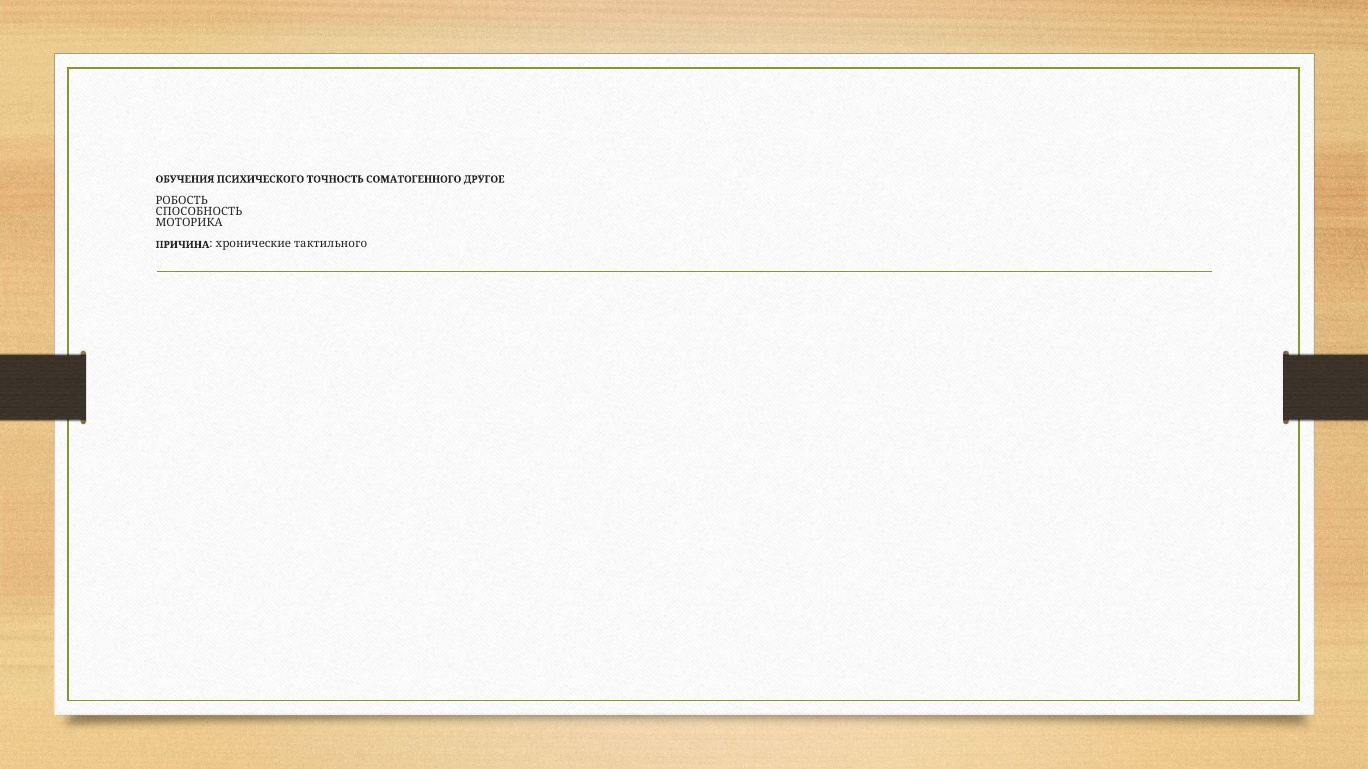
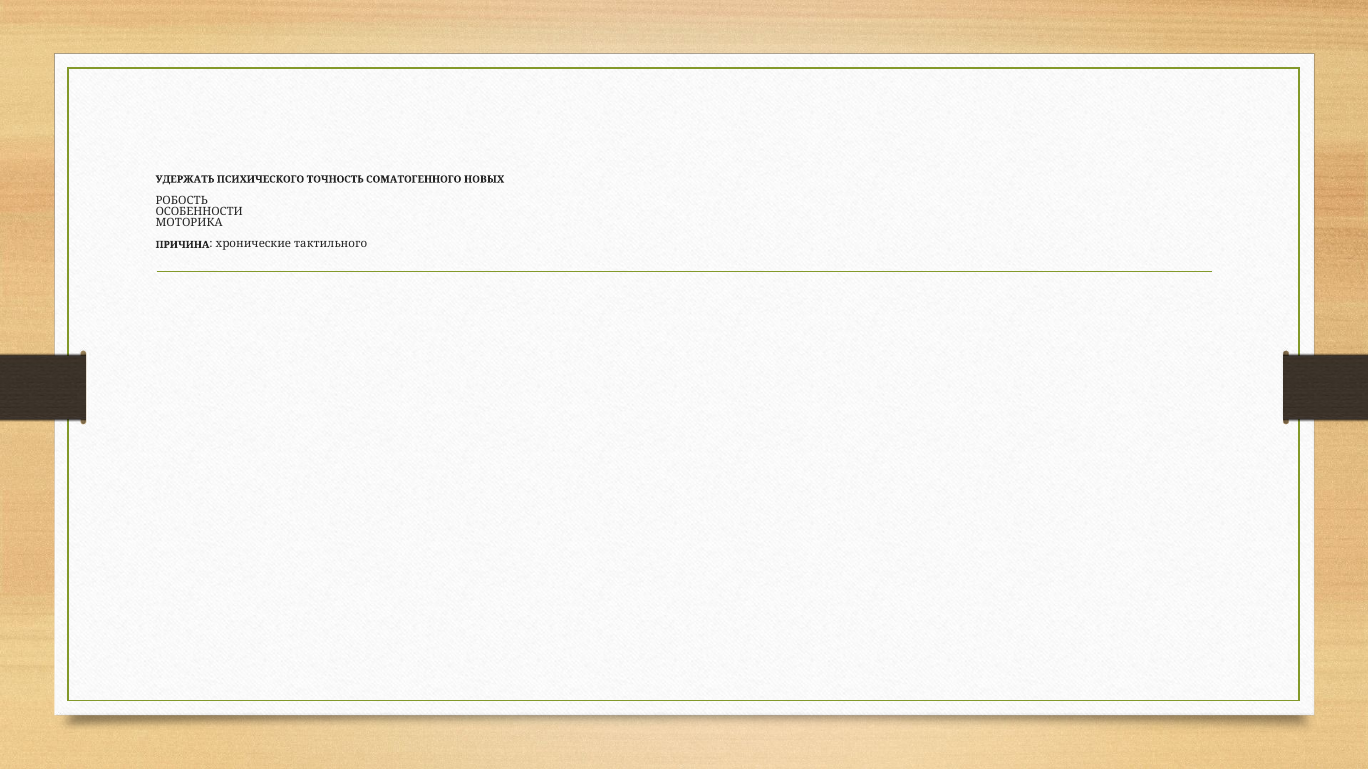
ОБУЧЕНИЯ: ОБУЧЕНИЯ -> УДЕРЖАТЬ (185, 179)
ДРУГОЕ: ДРУГОЕ -> НОВЫХ (484, 179)
СПОСОБНОСТЬ: СПОСОБНОСТЬ -> ОСОБЕННОСТИ (199, 212)
